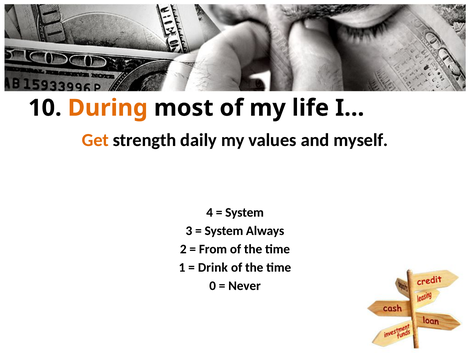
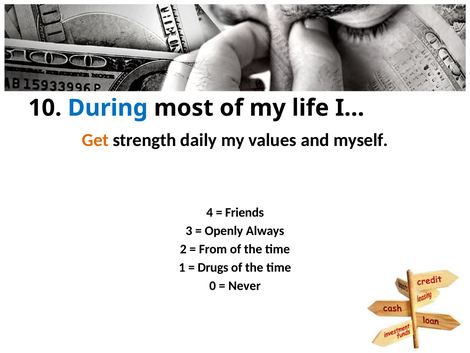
During colour: orange -> blue (108, 108)
System: System -> Friends (245, 212)
System: System -> Openly (224, 230)
Drink: Drink -> Drugs (213, 267)
